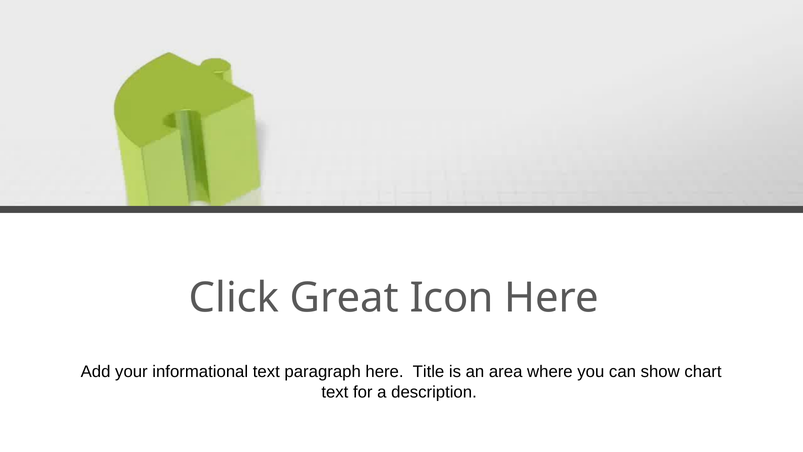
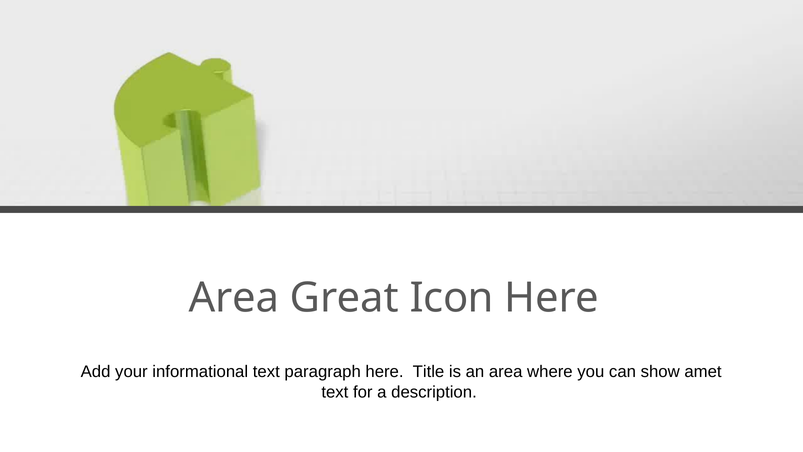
Click: Click -> Area (234, 298)
chart: chart -> amet (703, 372)
